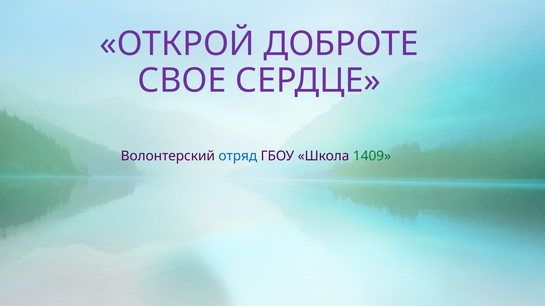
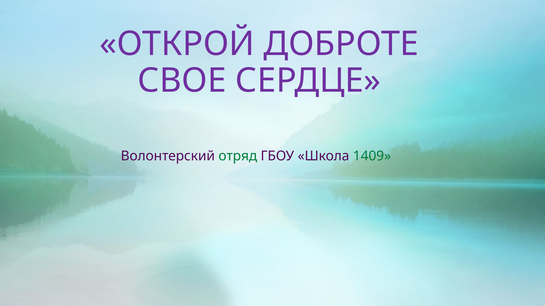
отряд colour: blue -> green (238, 156)
